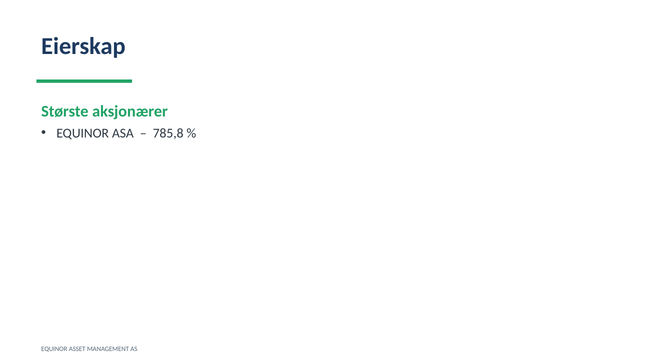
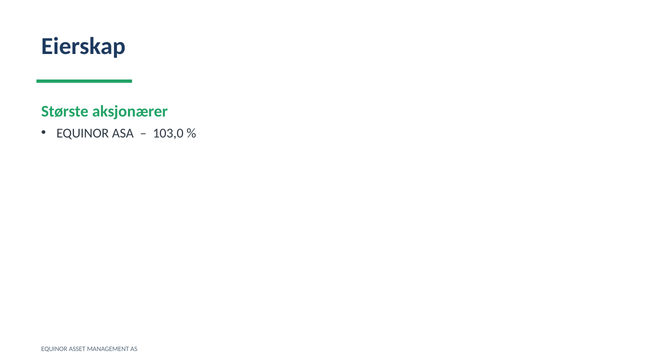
785,8: 785,8 -> 103,0 (168, 133)
